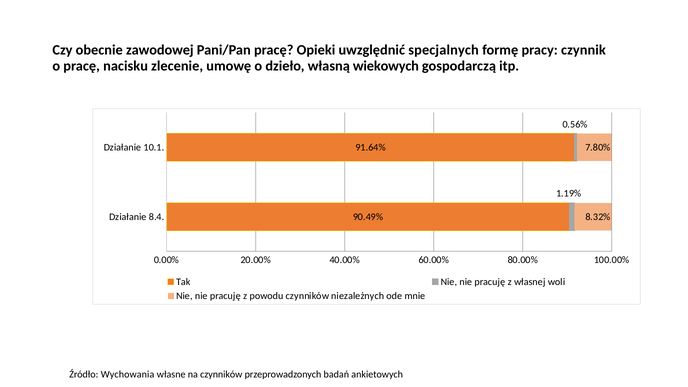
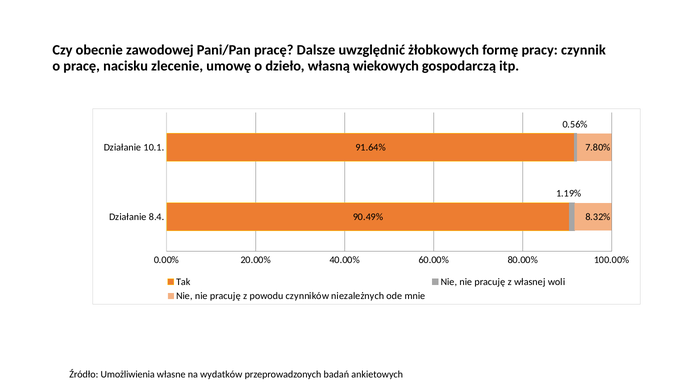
Opieki: Opieki -> Dalsze (316, 50)
specjalnych: specjalnych -> żłobkowych (444, 50)
Wychowania: Wychowania -> Umożliwienia (128, 374)
na czynników: czynników -> wydatków (221, 374)
